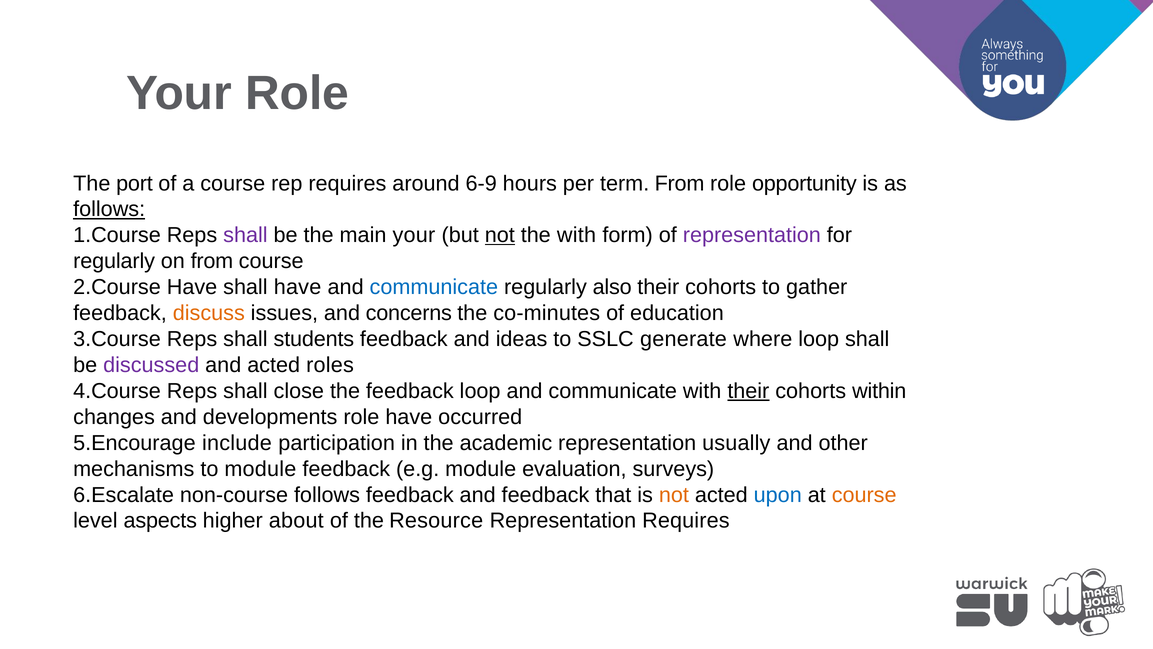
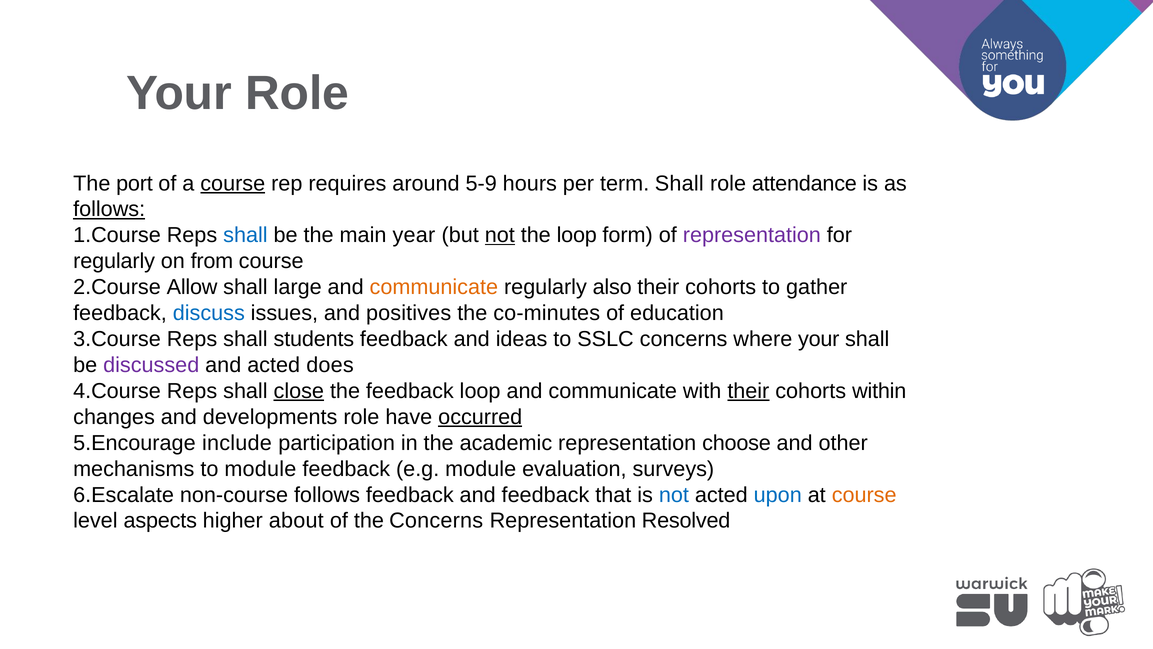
course underline: none -> present (233, 183)
6-9: 6-9 -> 5-9 (481, 183)
term From: From -> Shall (679, 183)
opportunity: opportunity -> attendance (804, 183)
shall colour: purple -> blue (245, 235)
main your: your -> year (414, 235)
the with: with -> loop (577, 235)
Have: Have -> Allow (192, 287)
shall have: have -> large (298, 287)
communicate colour: blue -> orange (434, 287)
discuss colour: orange -> blue (209, 313)
concerns: concerns -> positives (409, 313)
SSLC generate: generate -> concerns (684, 339)
where loop: loop -> your (819, 339)
roles: roles -> does (330, 365)
close underline: none -> present (299, 391)
occurred underline: none -> present (480, 417)
usually: usually -> choose (736, 443)
not colour: orange -> blue (674, 495)
the Resource: Resource -> Concerns (436, 520)
Representation Requires: Requires -> Resolved (686, 520)
